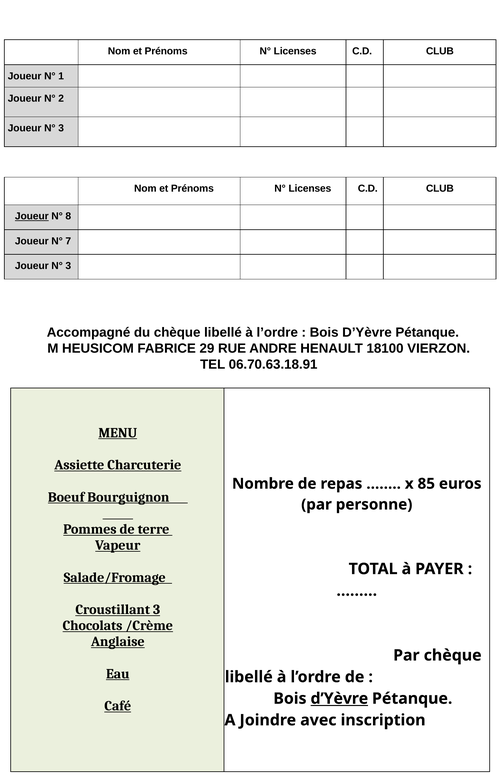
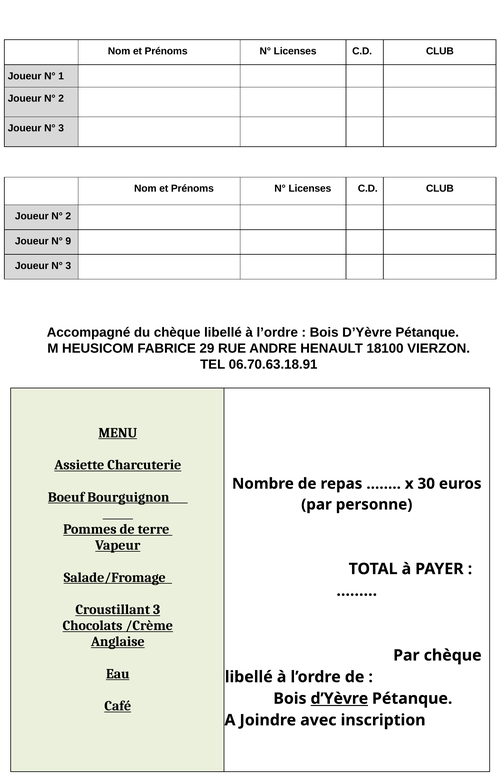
Joueur underline: present -> none (32, 216)
8: 8 -> 2 (68, 216)
7: 7 -> 9 (68, 241)
85: 85 -> 30 (426, 484)
